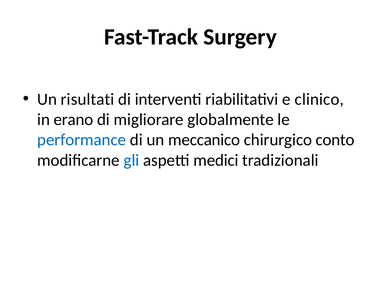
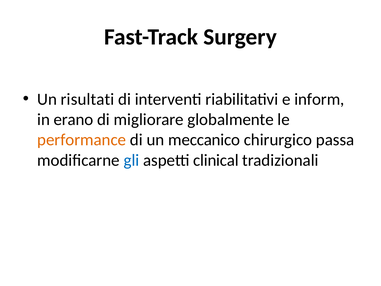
clinico: clinico -> inform (319, 99)
performance colour: blue -> orange (82, 140)
conto: conto -> passa (335, 140)
medici: medici -> clinical (216, 160)
